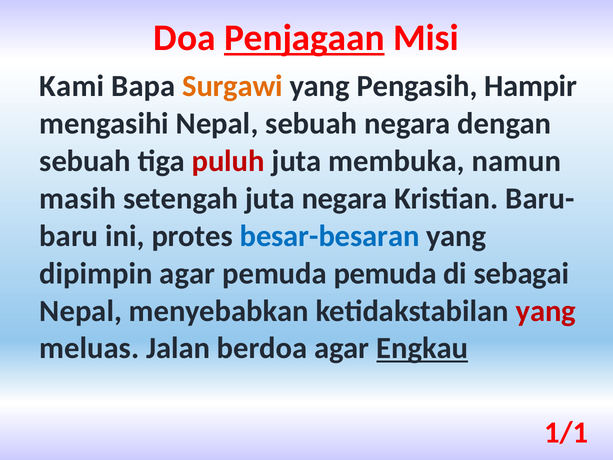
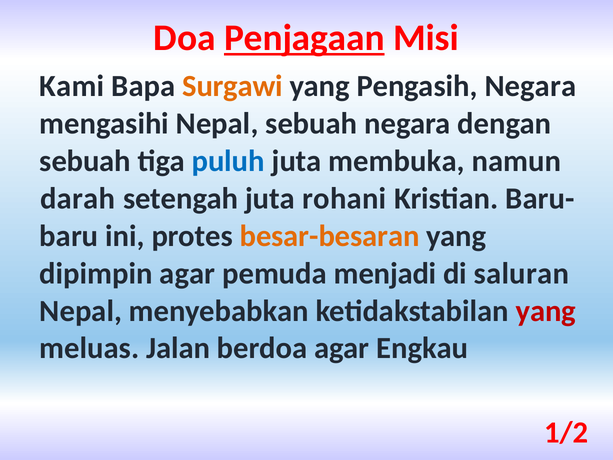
Pengasih Hampir: Hampir -> Negara (530, 86)
puluh colour: red -> blue (228, 161)
masih: masih -> darah (78, 198)
juta negara: negara -> rohani (344, 198)
besar-besaran colour: blue -> orange (330, 236)
pemuda pemuda: pemuda -> menjadi (385, 273)
sebagai: sebagai -> saluran (521, 273)
Engkau underline: present -> none (422, 348)
1/1: 1/1 -> 1/2 (566, 432)
